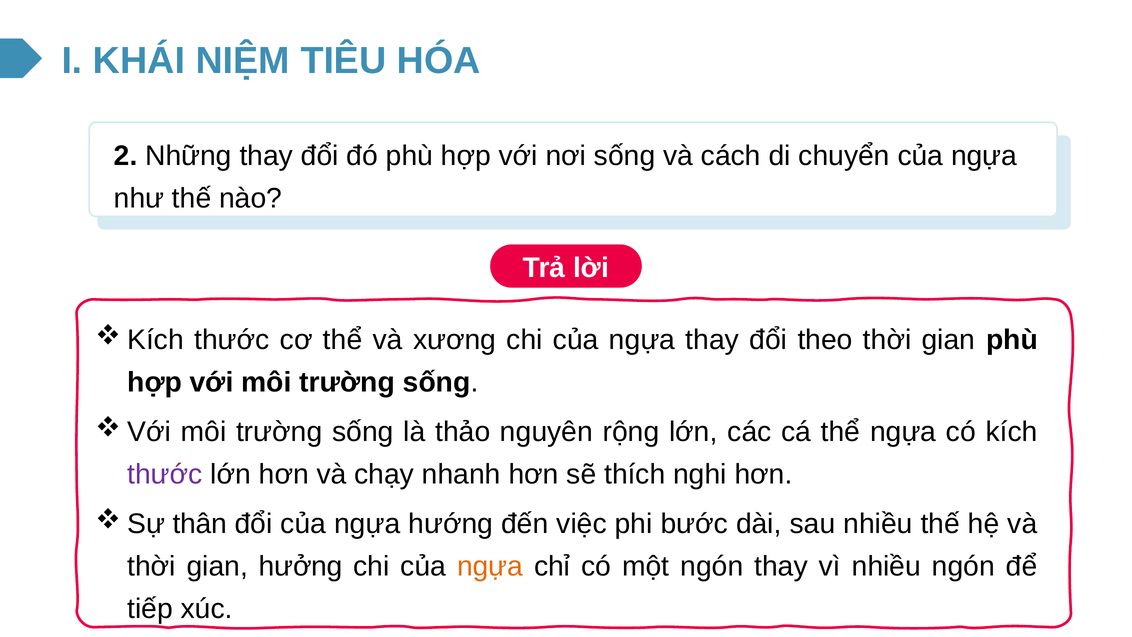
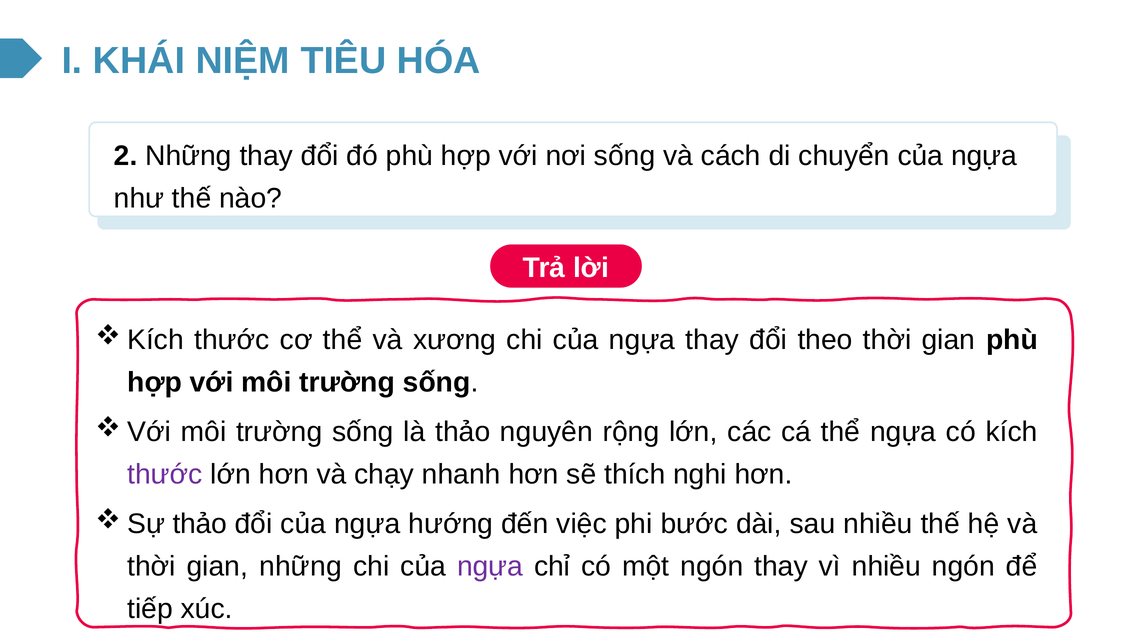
thân: thân -> thảo (200, 524)
gian hưởng: hưởng -> những (300, 566)
ngựa colour: orange -> purple (490, 566)
